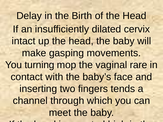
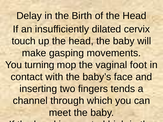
intact: intact -> touch (24, 41)
rare: rare -> foot (138, 65)
